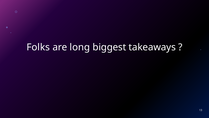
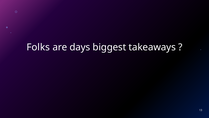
long: long -> days (80, 47)
